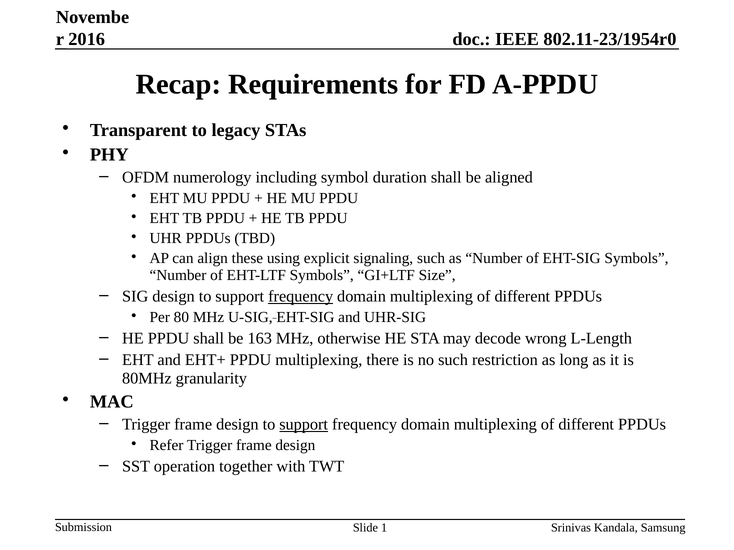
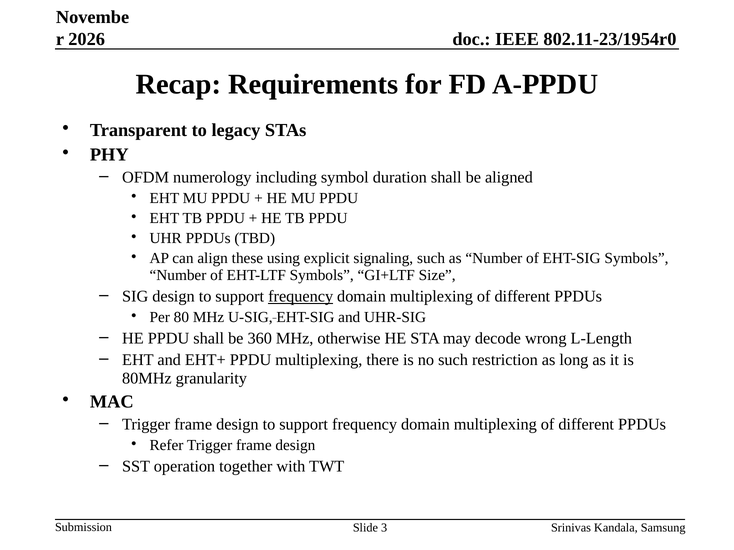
2016: 2016 -> 2026 (87, 39)
163: 163 -> 360 (260, 339)
support underline: present -> none (304, 425)
1: 1 -> 3 (384, 528)
